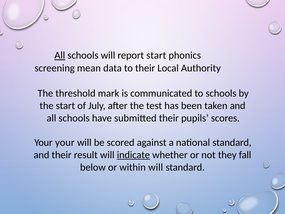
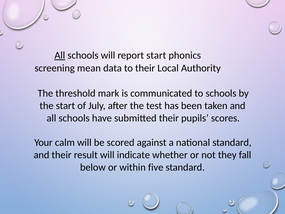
Your your: your -> calm (65, 142)
indicate underline: present -> none (133, 155)
within will: will -> five (156, 167)
